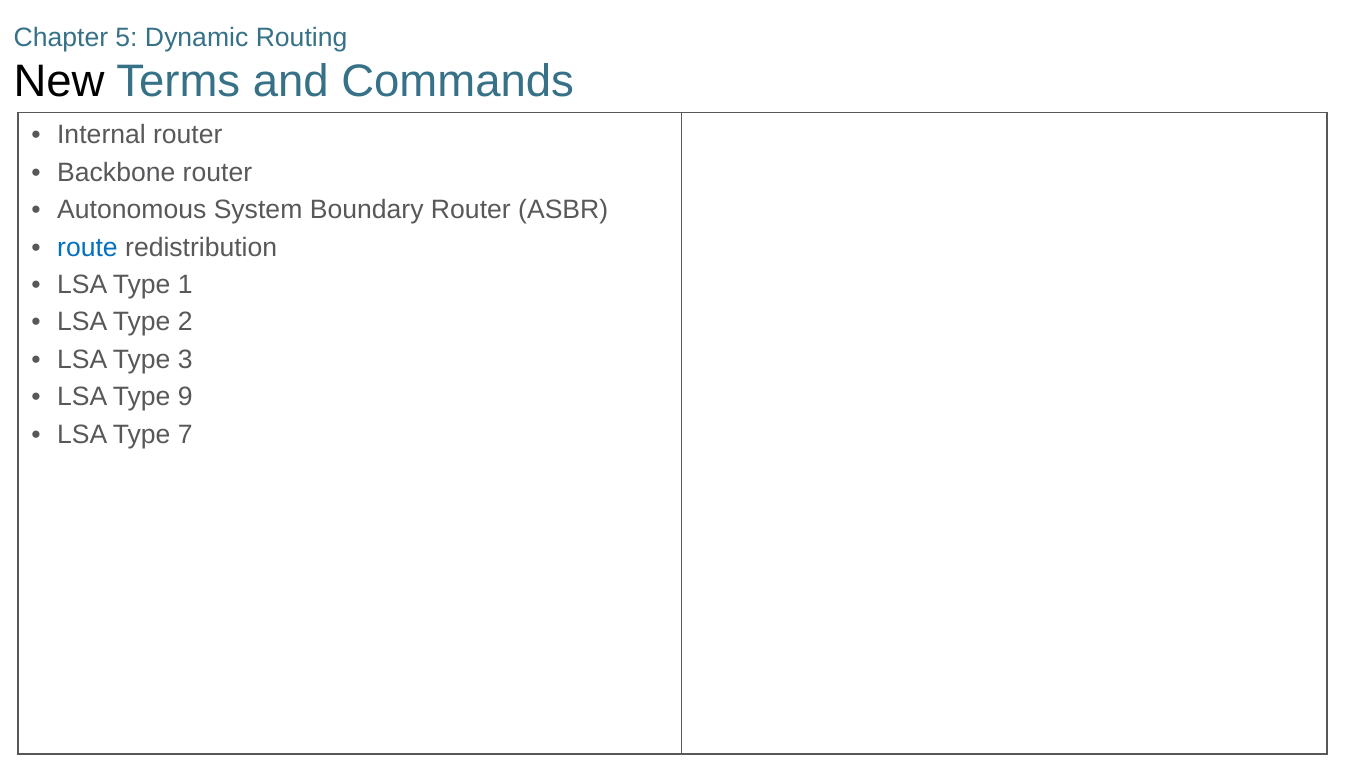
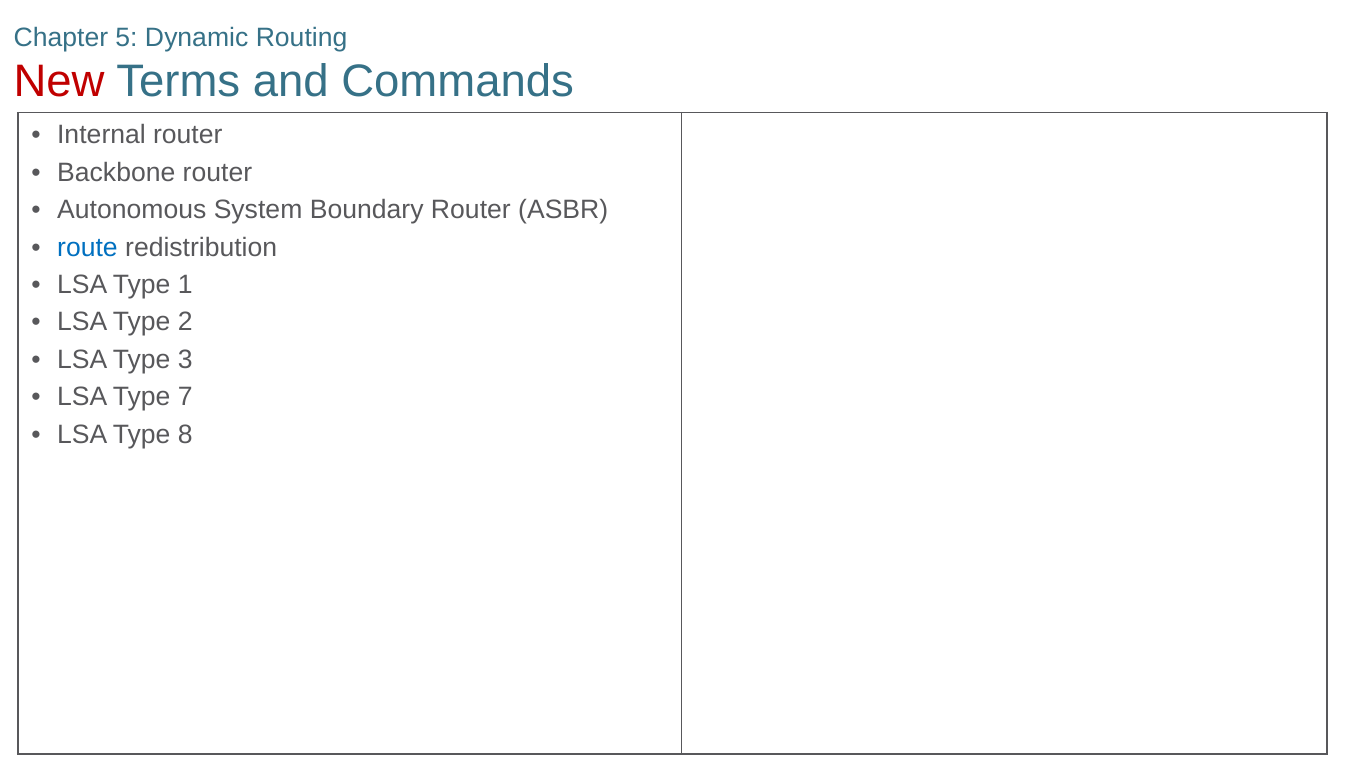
New colour: black -> red (59, 82)
9: 9 -> 7 (185, 397)
7: 7 -> 8 (185, 434)
